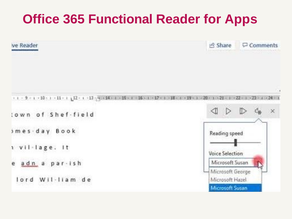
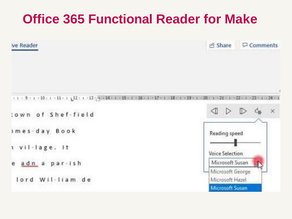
Apps: Apps -> Make (241, 19)
